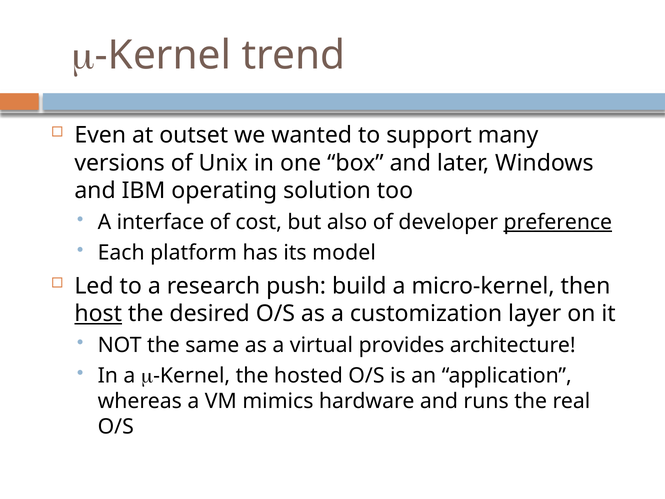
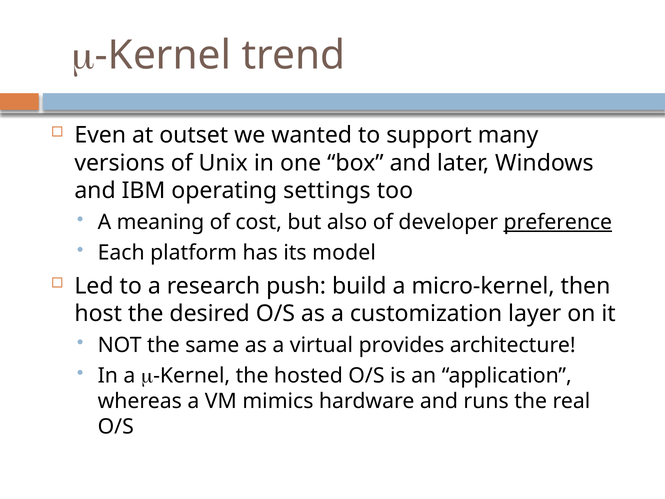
solution: solution -> settings (327, 191)
interface: interface -> meaning (160, 222)
host underline: present -> none (98, 313)
